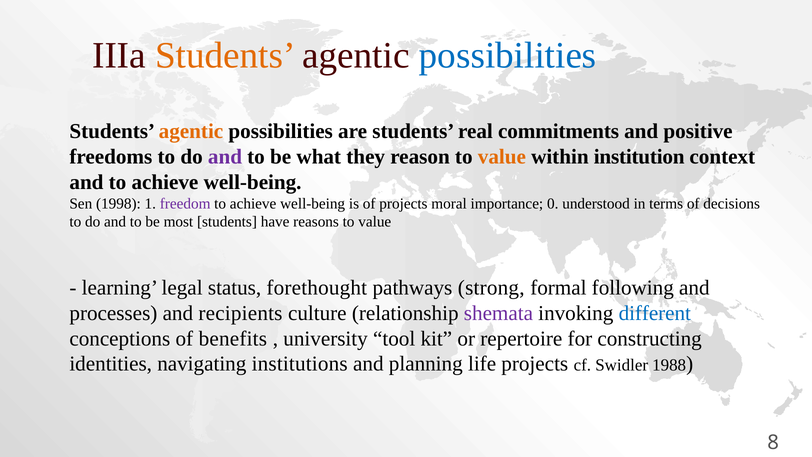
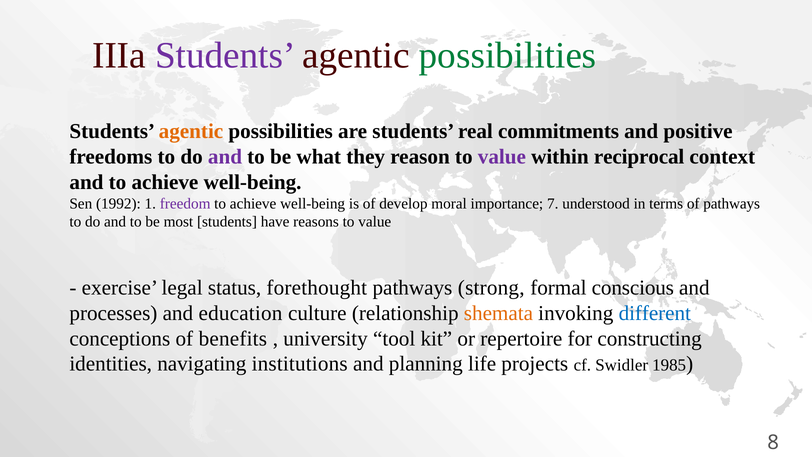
Students colour: orange -> purple (225, 55)
possibilities colour: blue -> green (508, 55)
value colour: orange -> purple (502, 157)
institution: institution -> reciprocal (639, 157)
1998: 1998 -> 1992 (118, 204)
of projects: projects -> develop (403, 204)
0: 0 -> 7 (553, 204)
of decisions: decisions -> pathways (732, 204)
learning: learning -> exercise (120, 288)
following: following -> conscious (633, 288)
recipients: recipients -> education (240, 313)
shemata colour: purple -> orange (498, 313)
1988: 1988 -> 1985 (669, 365)
